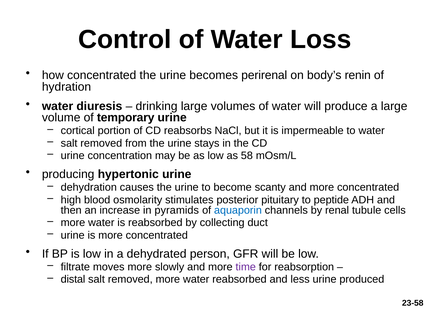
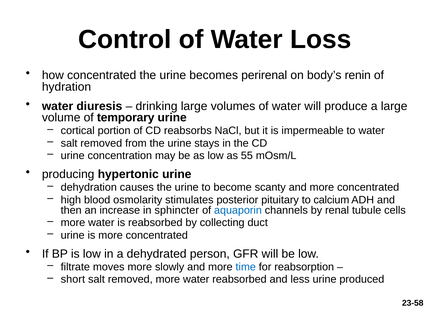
58: 58 -> 55 (247, 156)
peptide: peptide -> calcium (331, 200)
pyramids: pyramids -> sphincter (177, 211)
time colour: purple -> blue (246, 267)
distal: distal -> short (73, 280)
